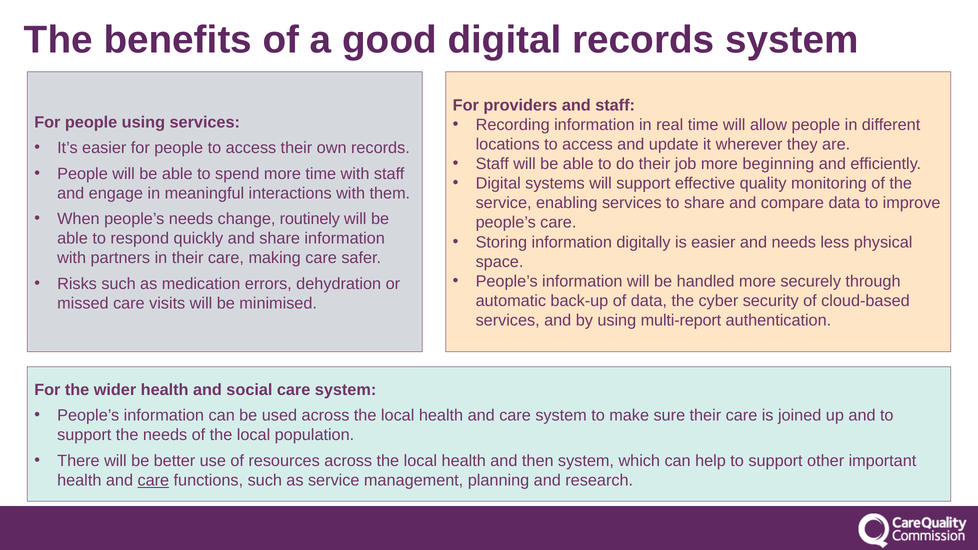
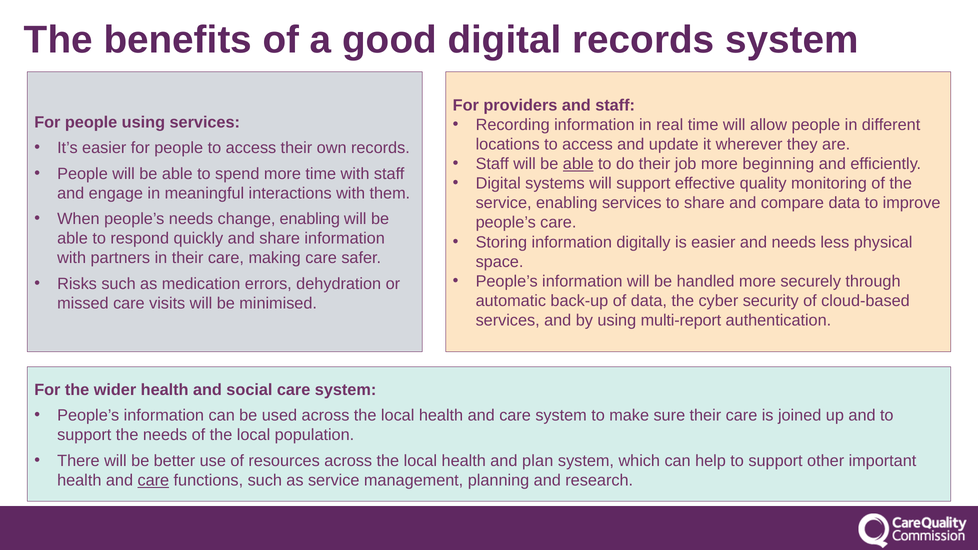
able underline: none -> present (578, 164)
change routinely: routinely -> enabling (310, 219)
then: then -> plan (538, 461)
